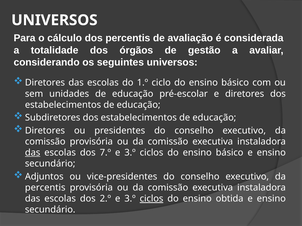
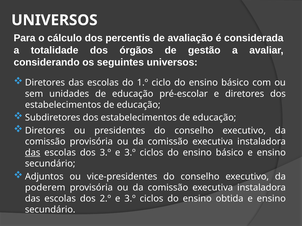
dos 7.º: 7.º -> 3.º (105, 153)
percentis: percentis -> poderem (45, 188)
ciclos underline: present -> none (152, 199)
